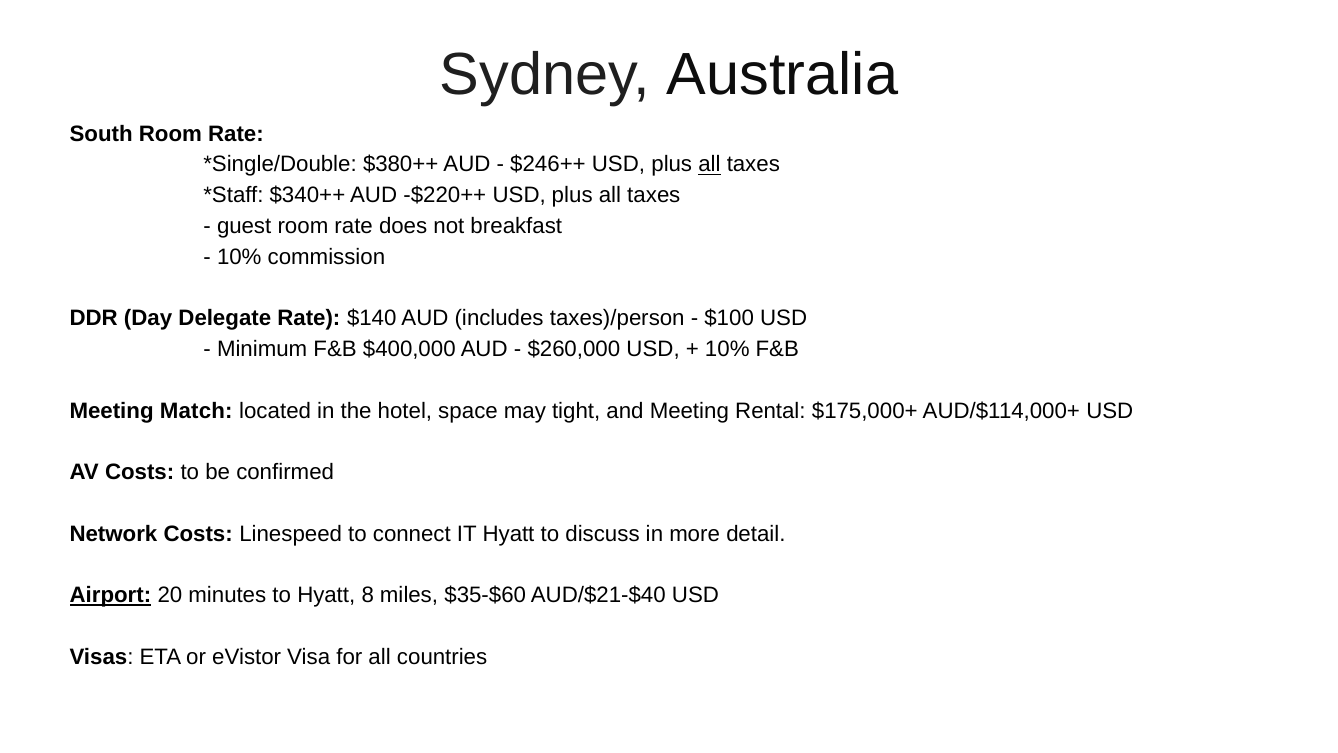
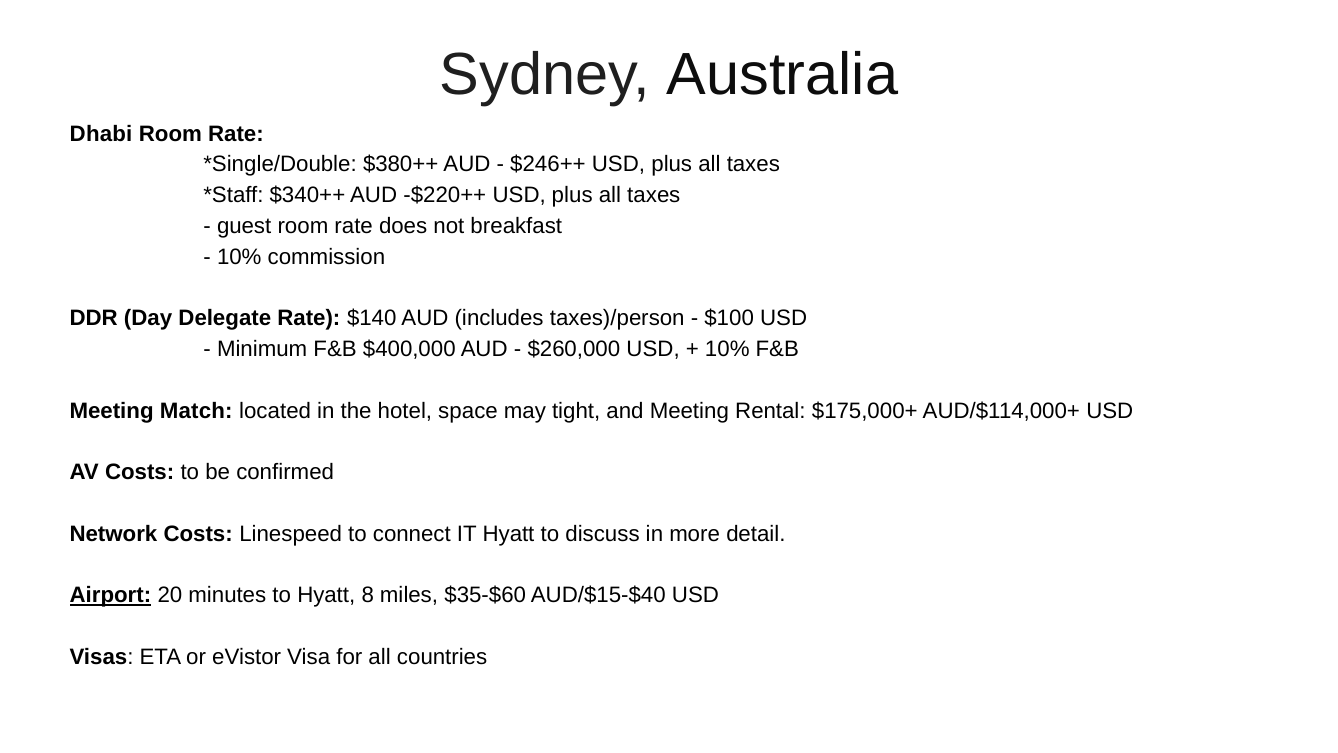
South: South -> Dhabi (101, 134)
all underline: present -> none (709, 165)
AUD/$21-$40: AUD/$21-$40 -> AUD/$15-$40 (598, 595)
